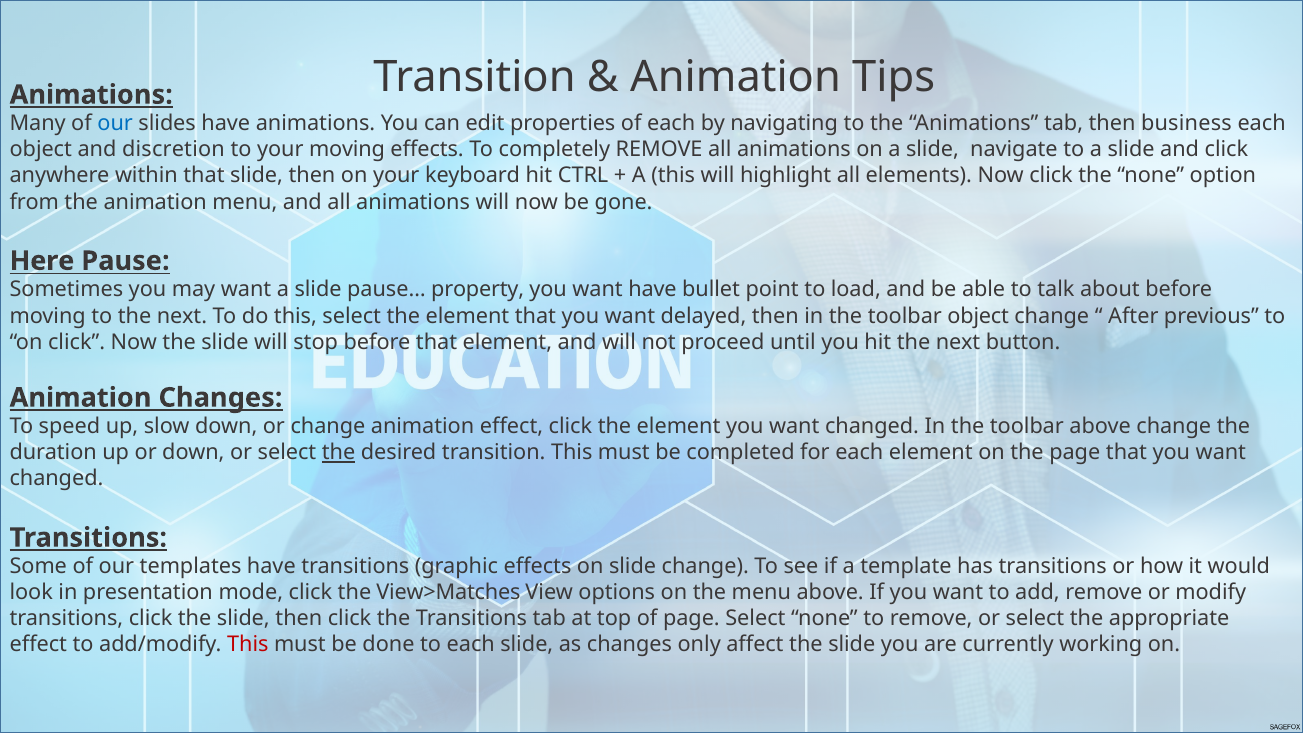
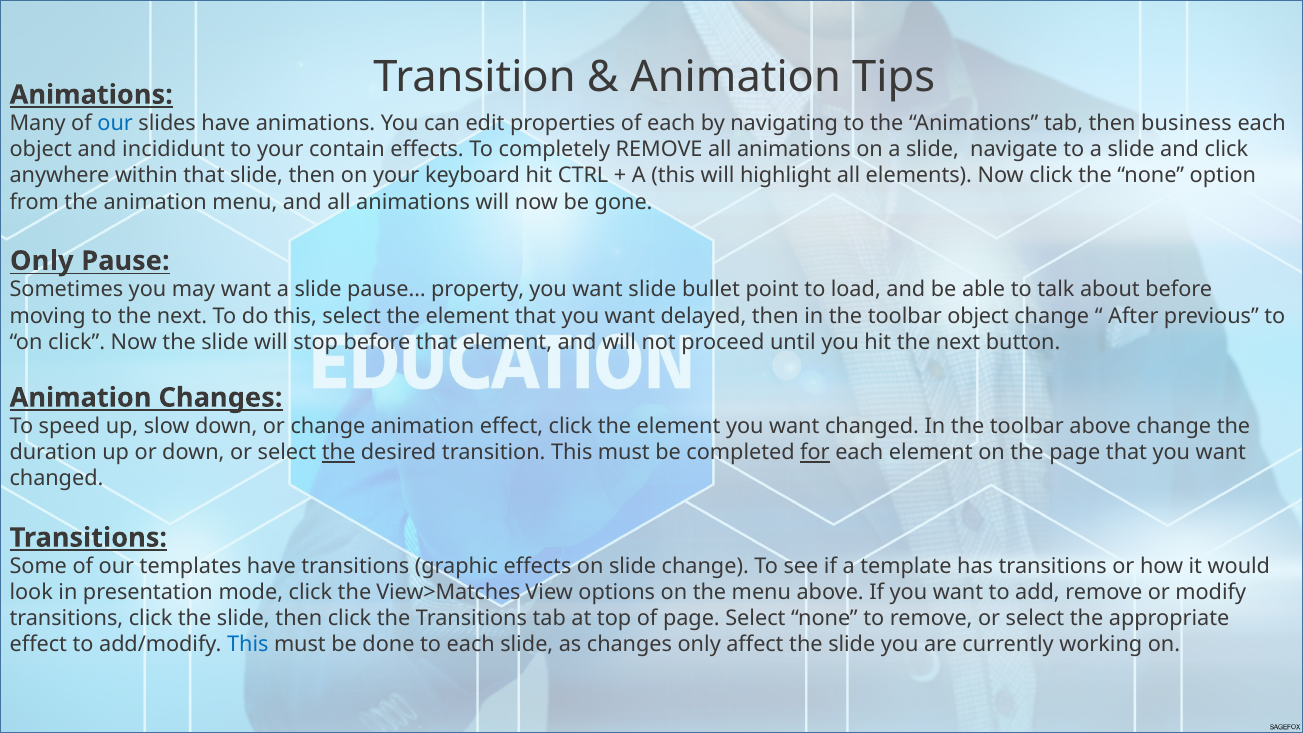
discretion: discretion -> incididunt (173, 150)
your moving: moving -> contain (347, 150)
Here: Here -> Only (42, 261)
want have: have -> slide (652, 290)
for underline: none -> present (815, 453)
This colour: red -> blue (248, 645)
